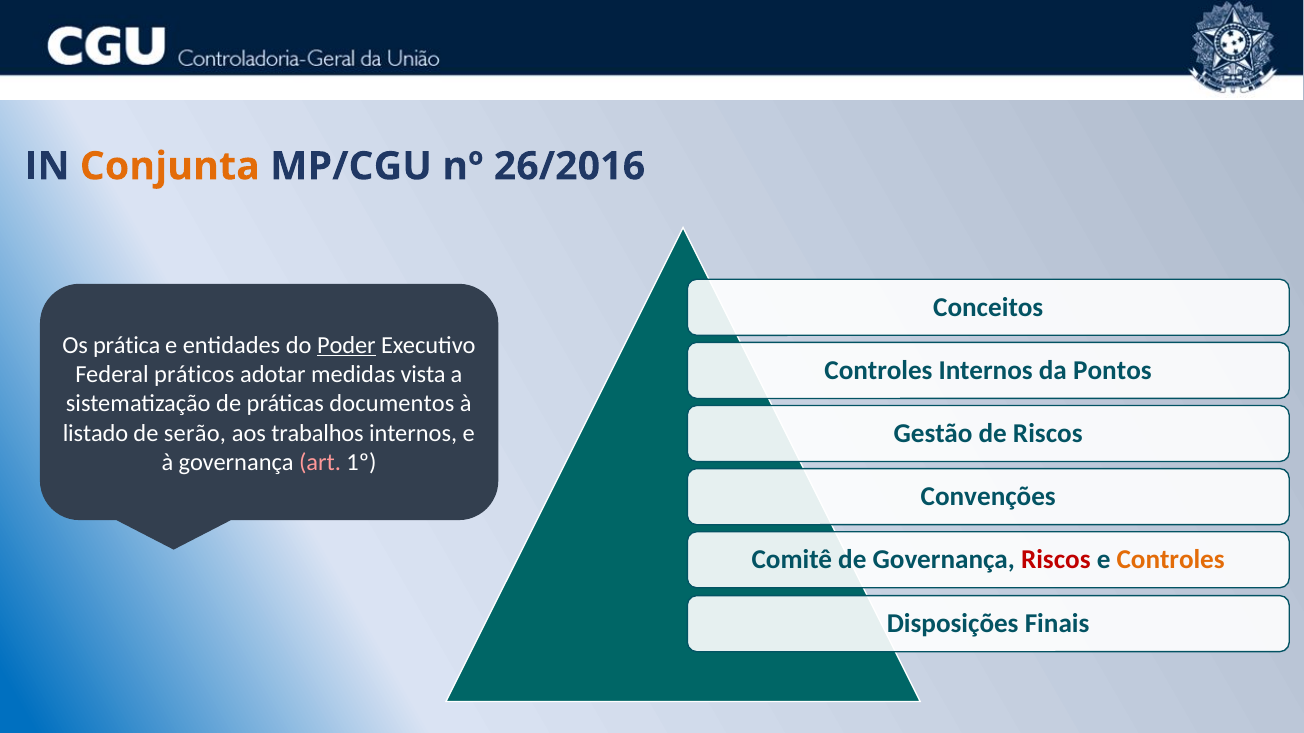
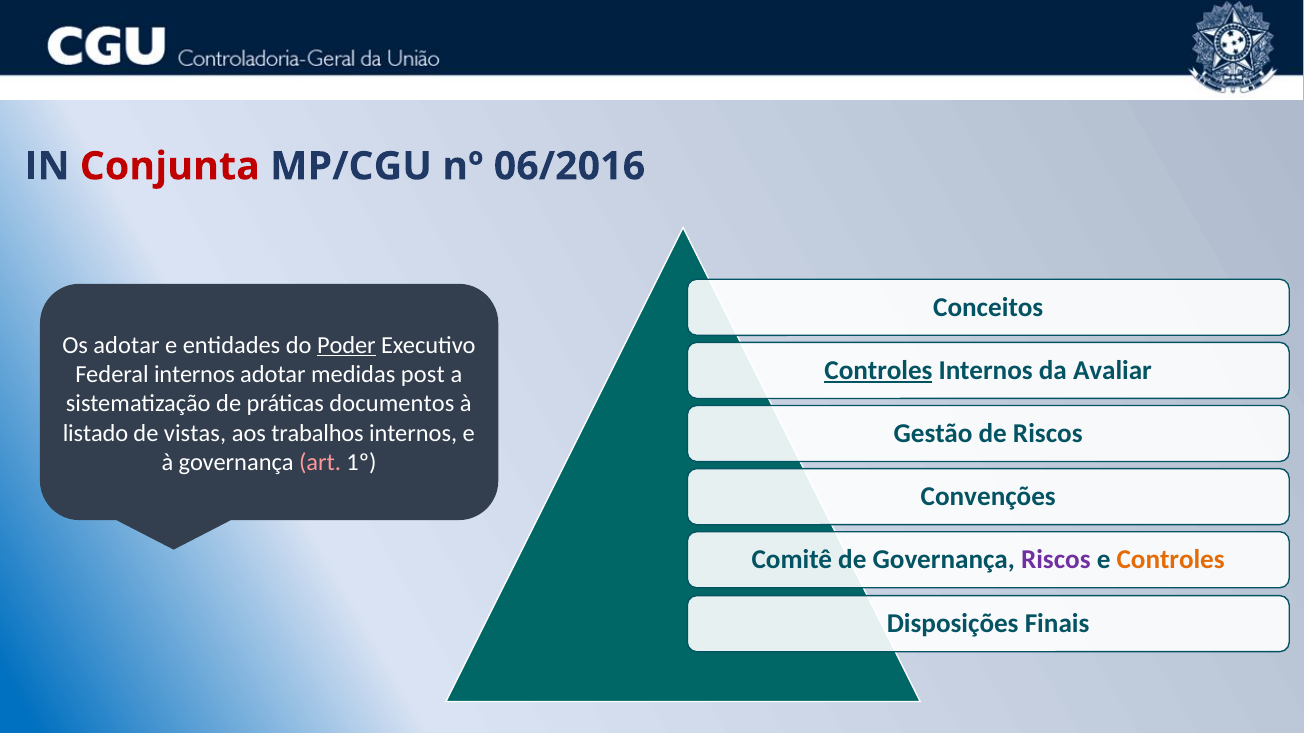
Conjunta colour: orange -> red (170, 166)
26/2016: 26/2016 -> 06/2016 (569, 166)
Os prática: prática -> adotar (127, 345)
Controles underline: none -> present (878, 370)
Pontos: Pontos -> Avaliar (1112, 370)
Federal práticos: práticos -> internos (195, 375)
vista: vista -> post (423, 375)
serão: serão -> vistas (195, 433)
Riscos colour: red -> purple (1056, 560)
